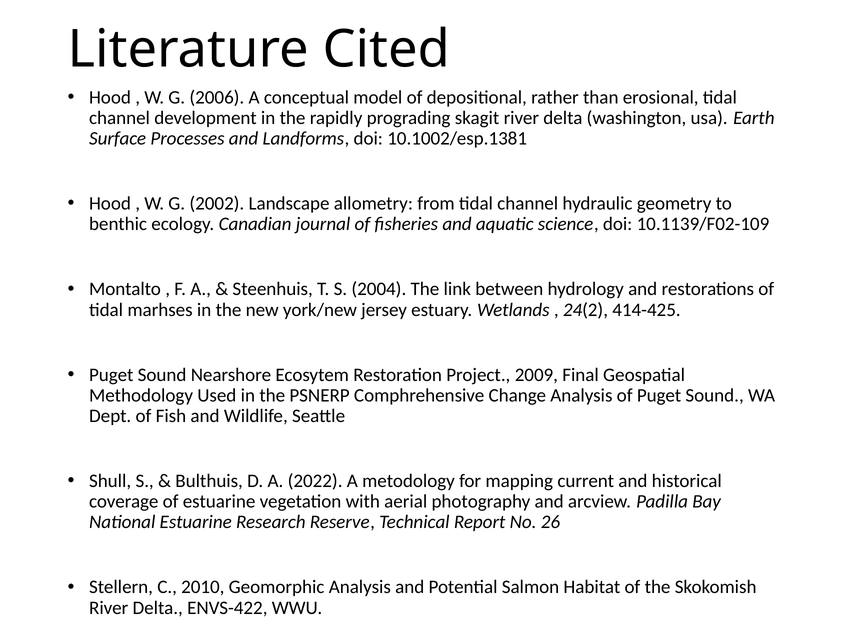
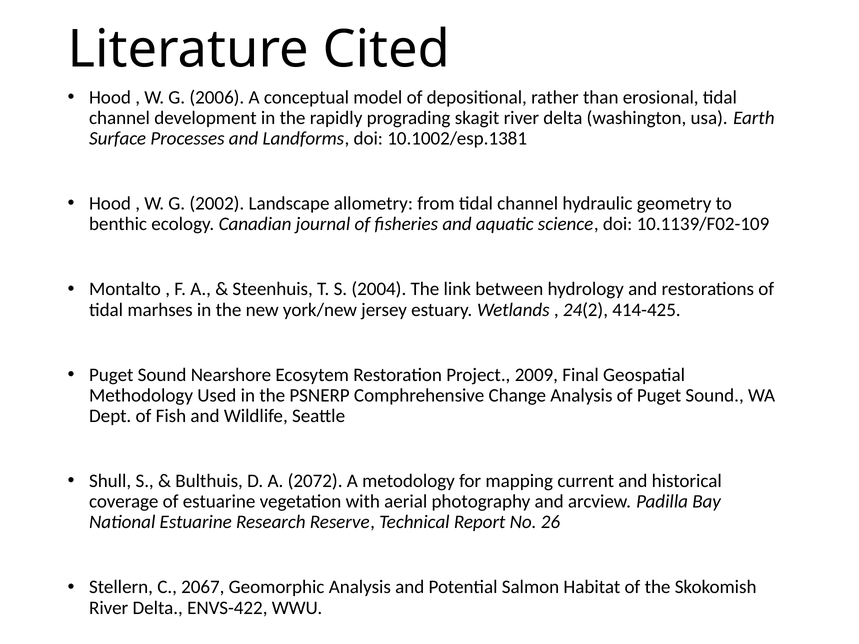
2022: 2022 -> 2072 (315, 481)
2010: 2010 -> 2067 (203, 587)
